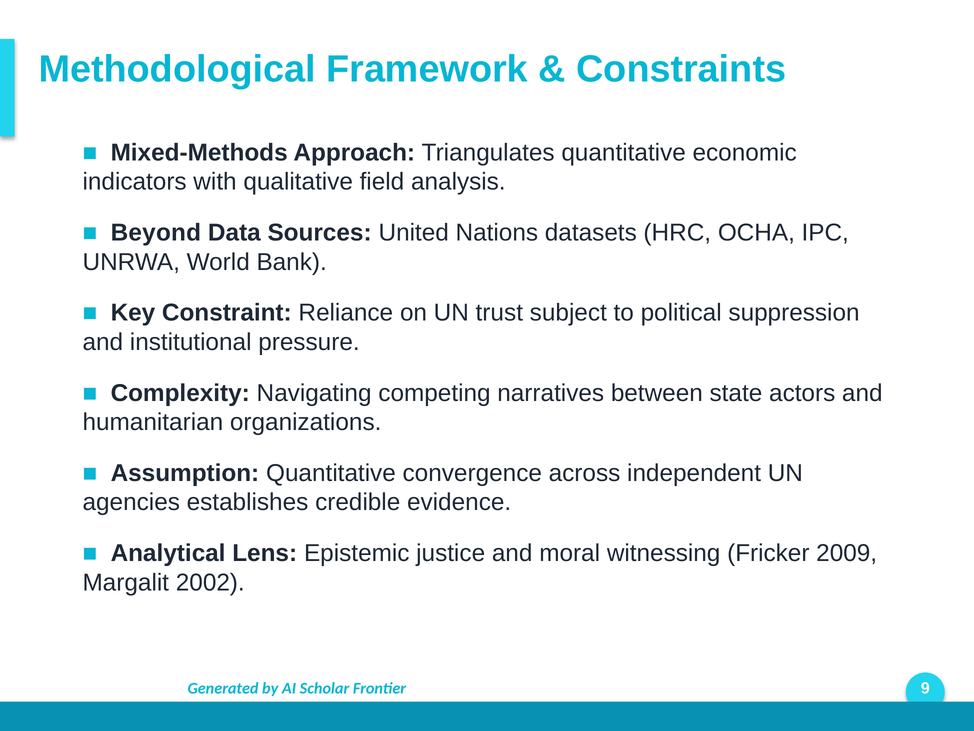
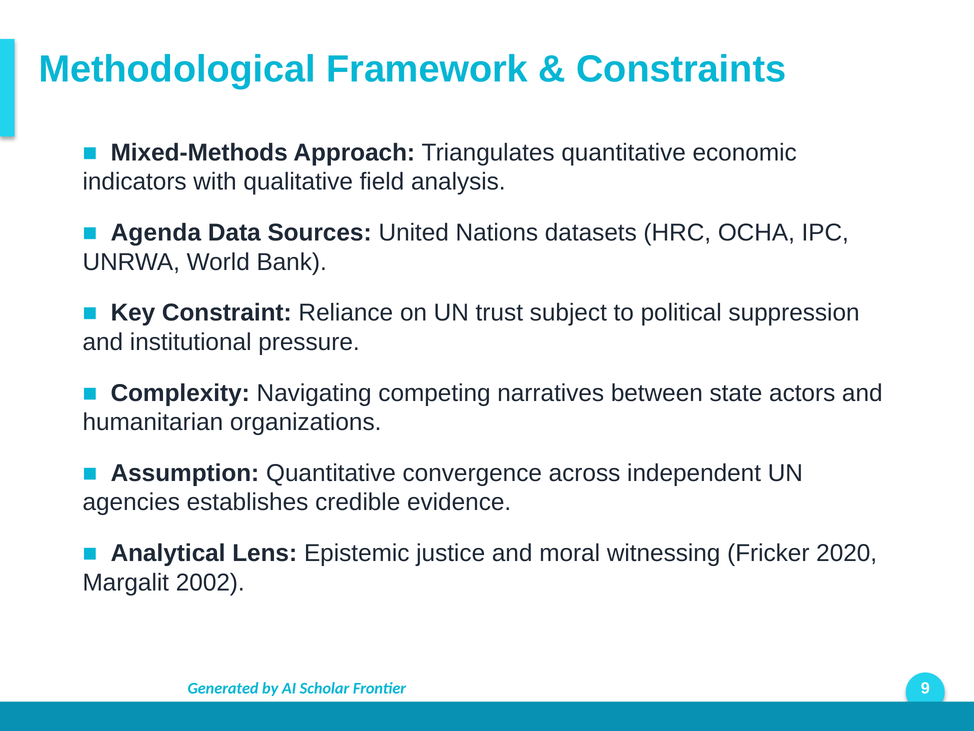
Beyond: Beyond -> Agenda (156, 233)
2009: 2009 -> 2020 (847, 553)
